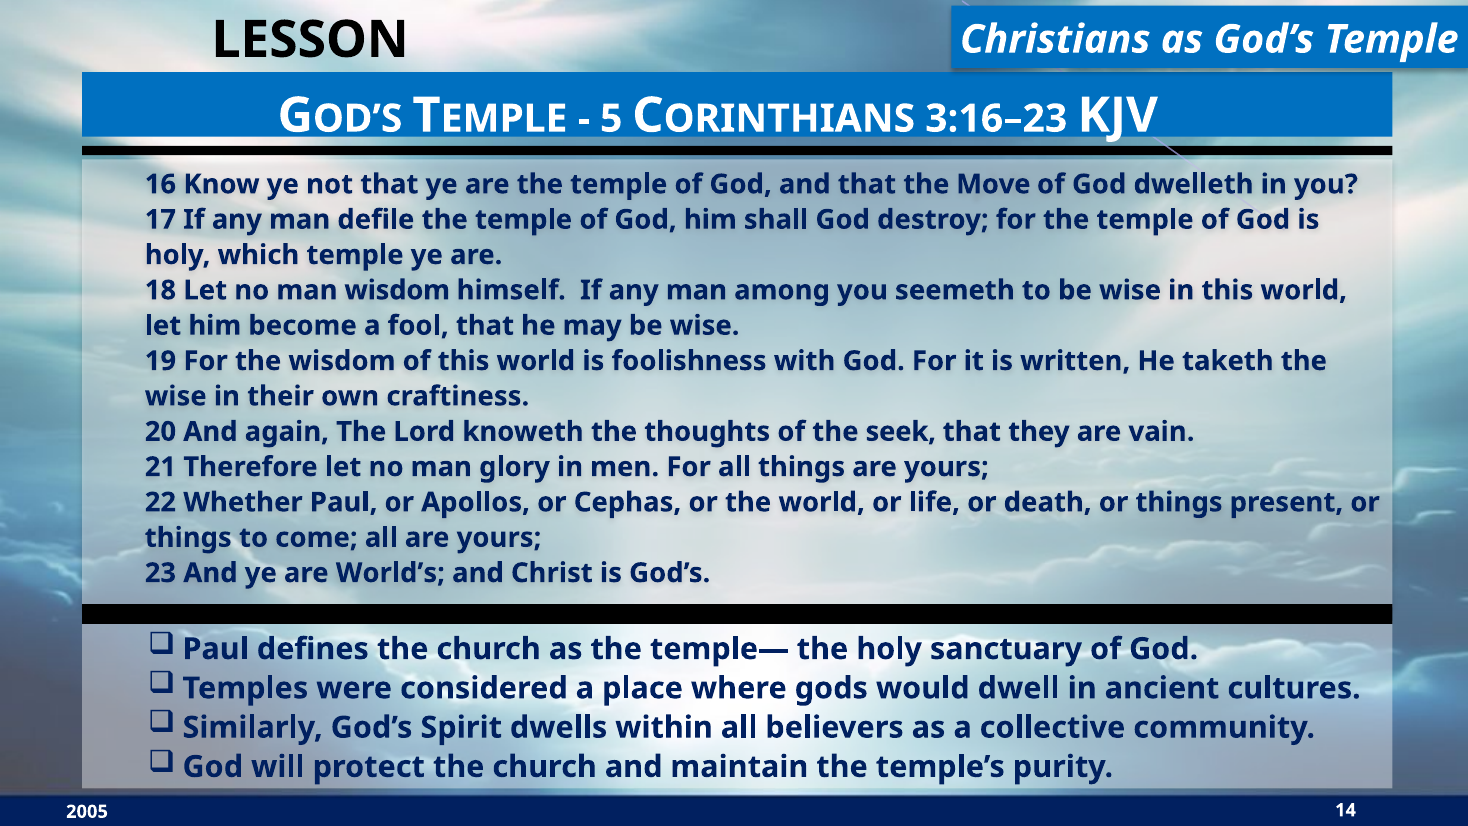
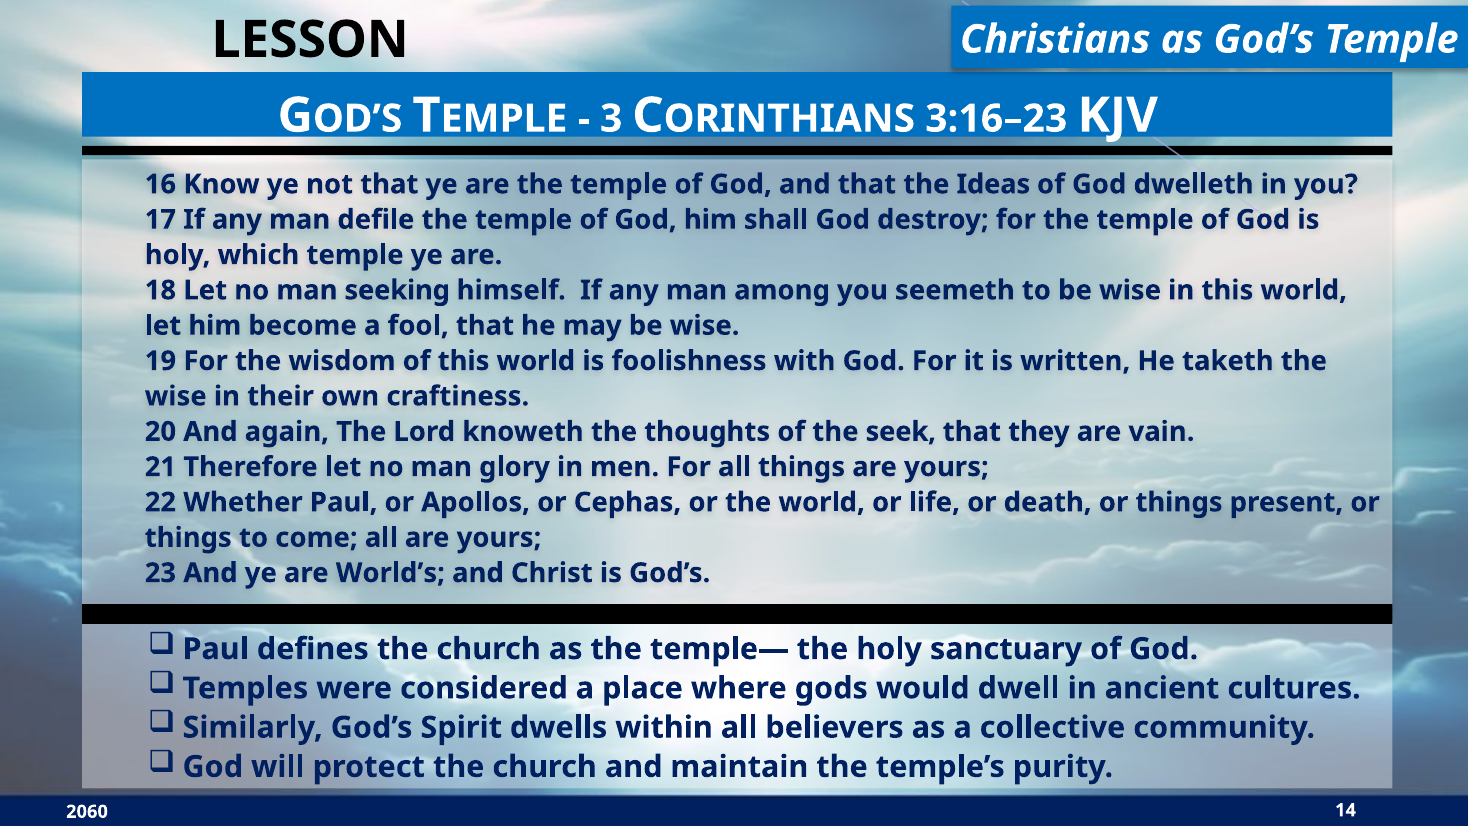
5: 5 -> 3 (611, 119)
Move: Move -> Ideas (993, 184)
man wisdom: wisdom -> seeking (397, 290)
2005: 2005 -> 2060 (87, 811)
